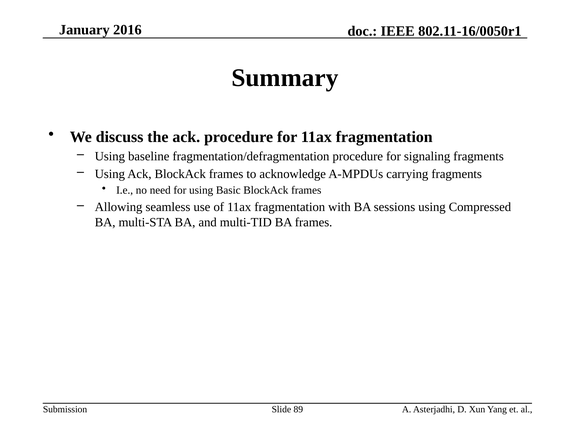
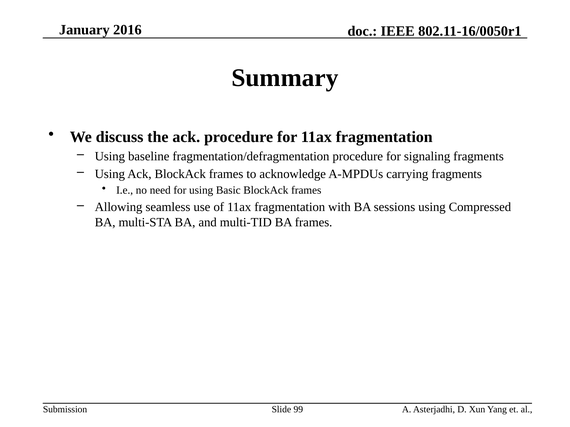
89: 89 -> 99 (298, 410)
